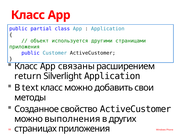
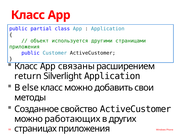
text: text -> else (30, 88)
выполнения: выполнения -> работающих (72, 119)
